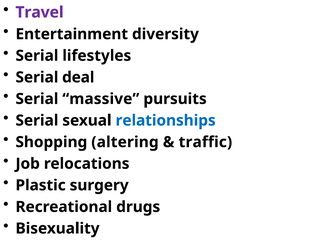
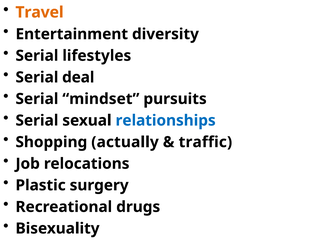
Travel colour: purple -> orange (39, 12)
massive: massive -> mindset (101, 99)
altering: altering -> actually (125, 142)
